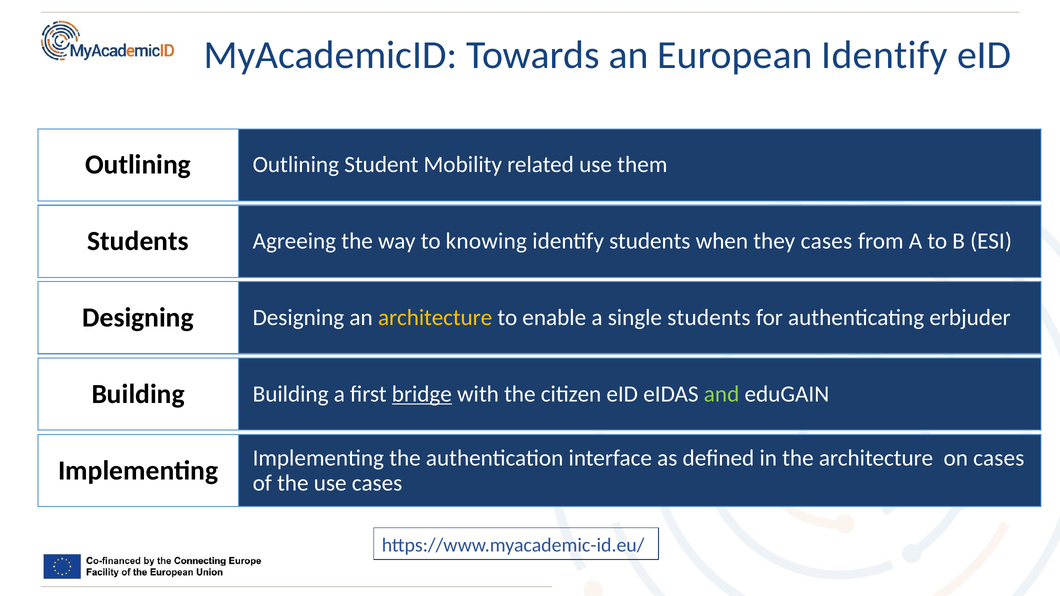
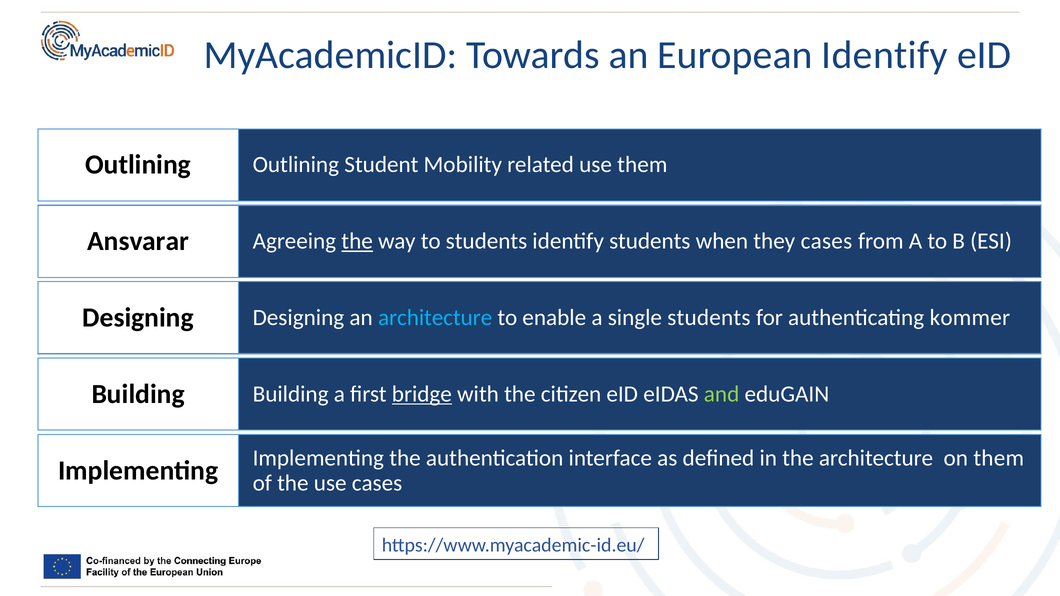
Students: Students -> Ansvarar (138, 241)
the underline: none -> present (357, 241)
to knowing: knowing -> students (486, 241)
architecture colour: yellow -> light blue (435, 318)
erbjuder: erbjuder -> kommer (970, 318)
on cases: cases -> them (999, 458)
